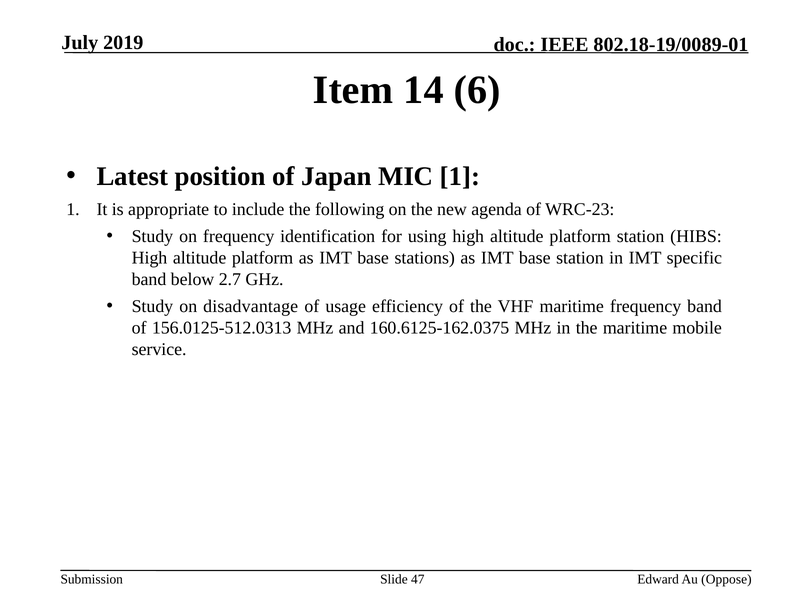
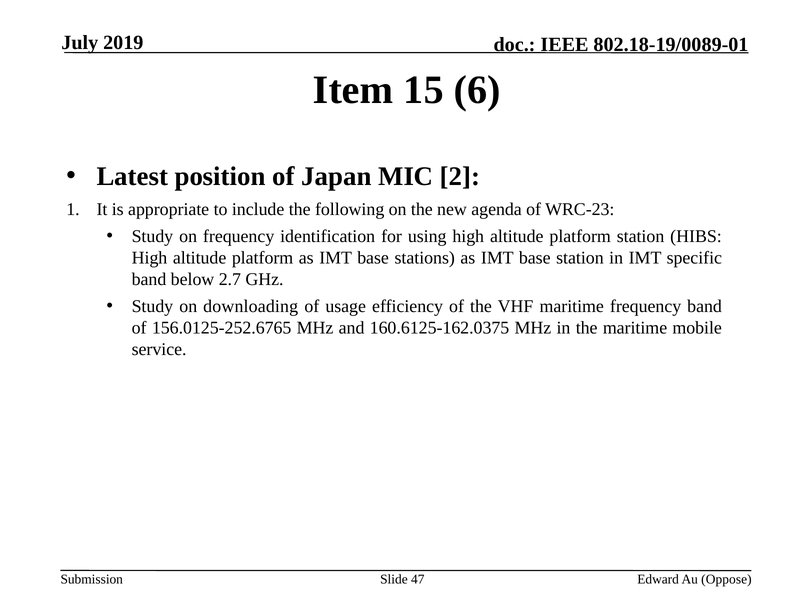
14: 14 -> 15 (424, 90)
MIC 1: 1 -> 2 (460, 176)
disadvantage: disadvantage -> downloading (251, 306)
156.0125-512.0313: 156.0125-512.0313 -> 156.0125-252.6765 (222, 328)
